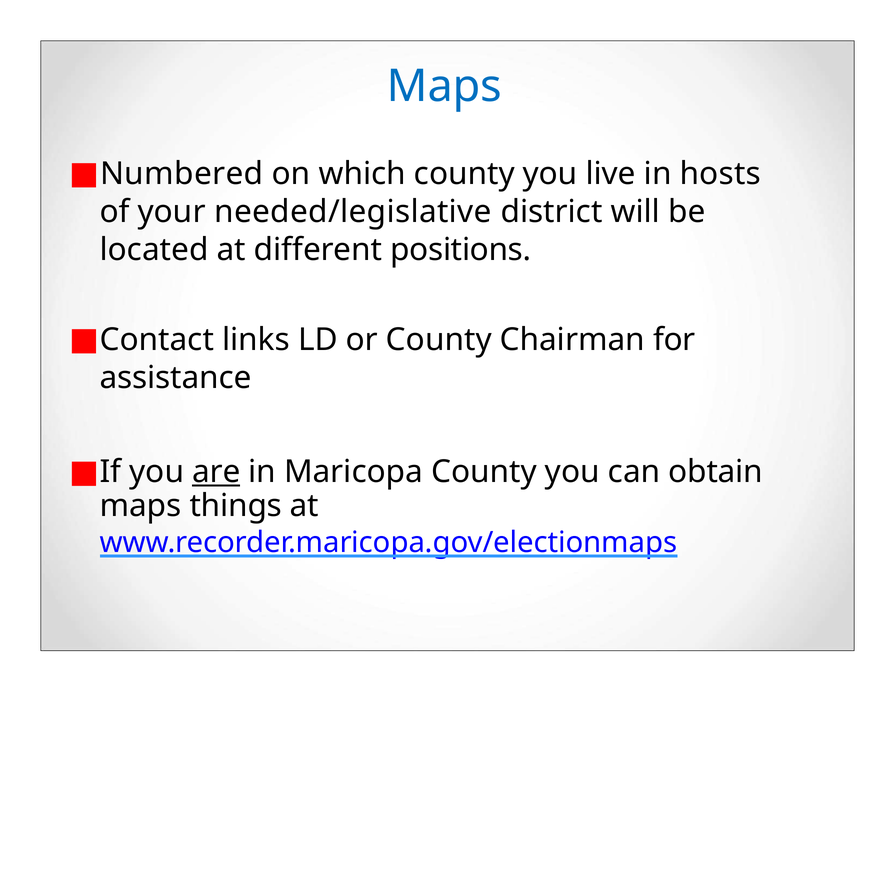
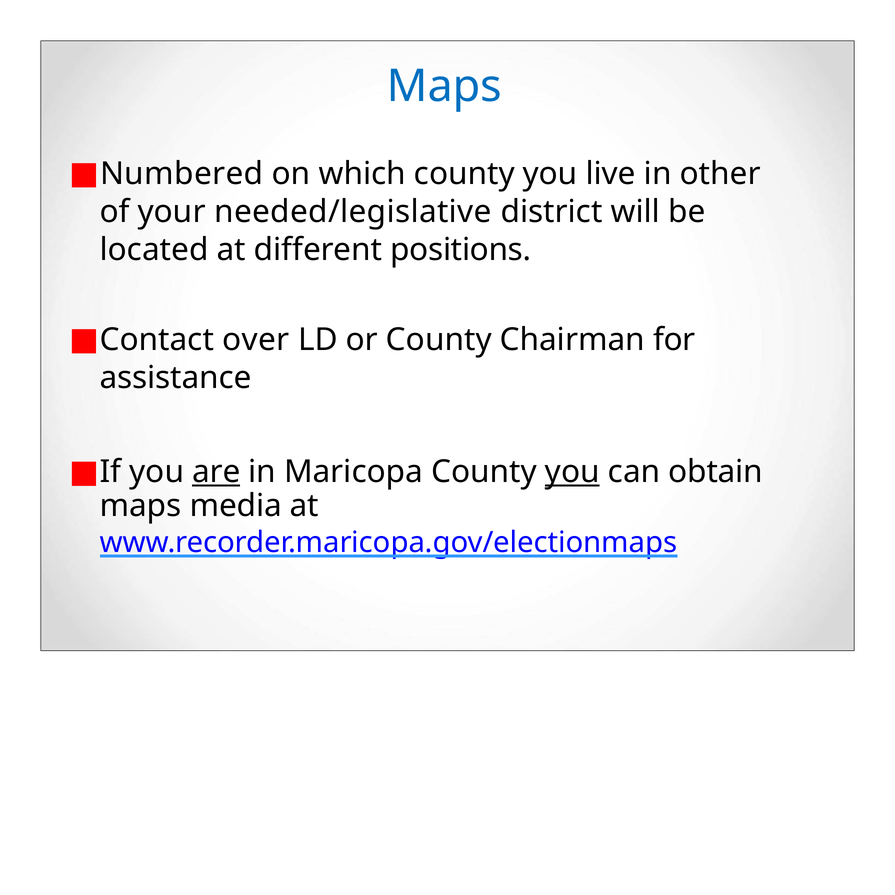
hosts: hosts -> other (720, 174)
links: links -> over (256, 340)
you underline: none -> present (572, 472)
things: things -> media (236, 506)
